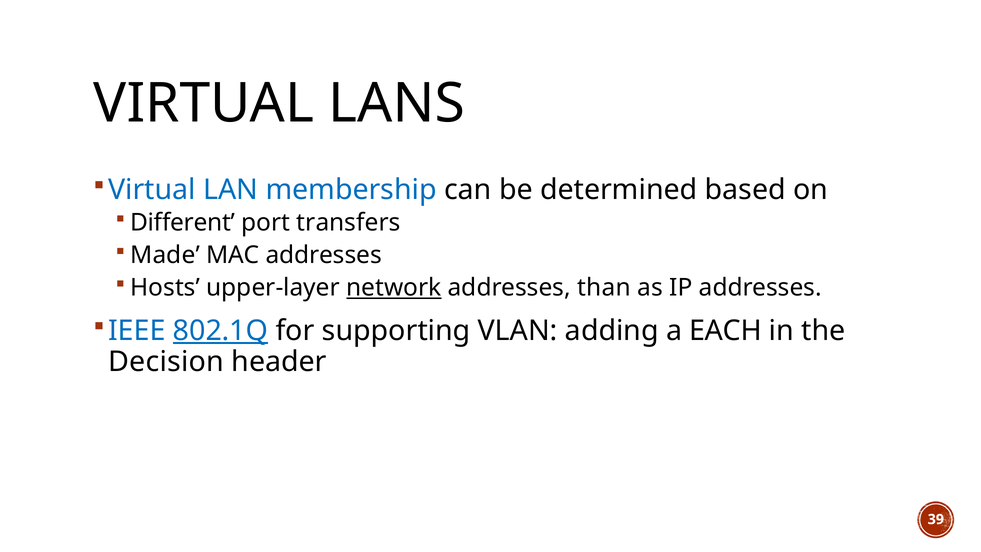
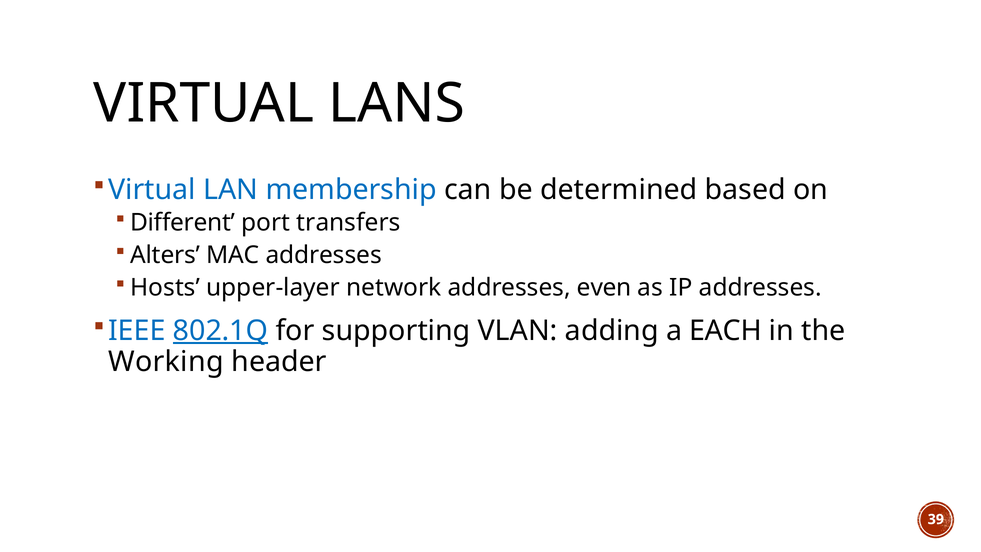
Made: Made -> Alters (165, 255)
network underline: present -> none (394, 288)
than: than -> even (604, 288)
Decision: Decision -> Working (166, 362)
